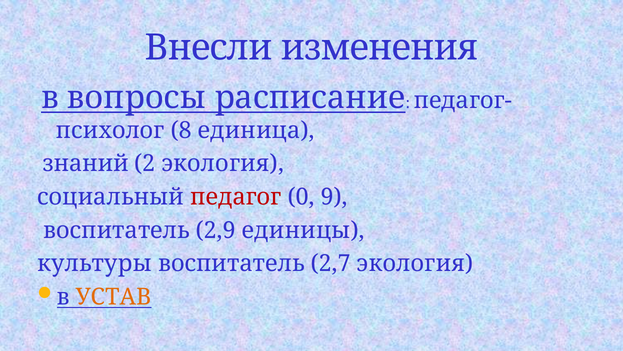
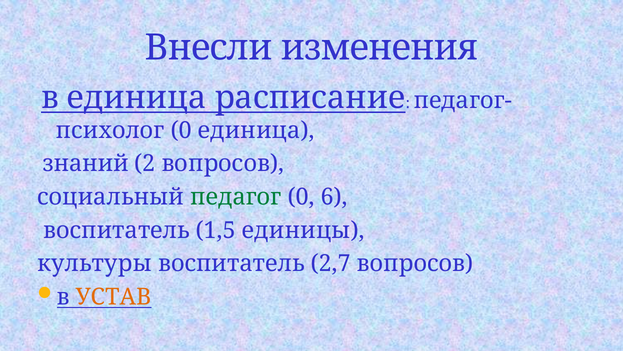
в вопросы: вопросы -> единица (137, 98)
8: 8 -> 0 (181, 130)
2 экология: экология -> вопросов (223, 163)
педагог colour: red -> green (236, 197)
9: 9 -> 6 (334, 197)
2,9: 2,9 -> 1,5 (216, 230)
2,7 экология: экология -> вопросов (415, 263)
